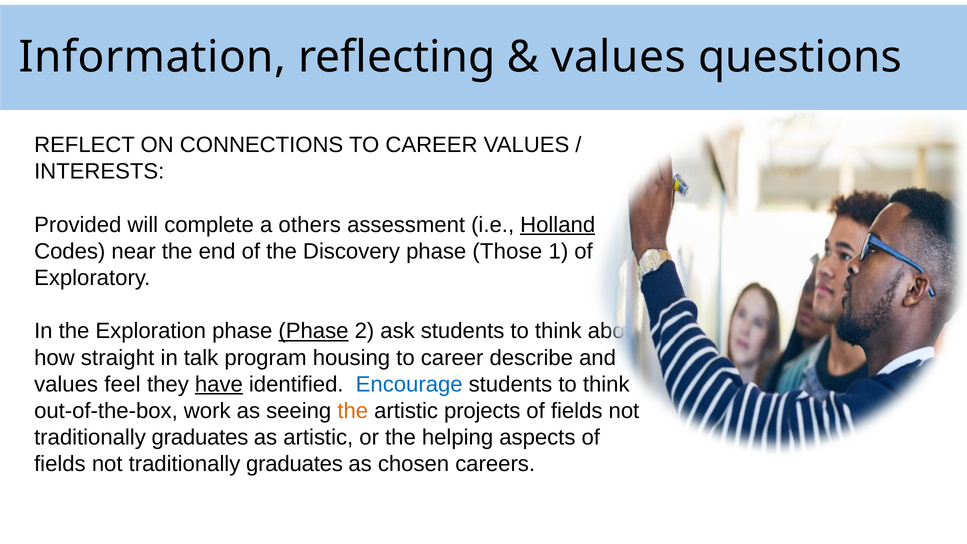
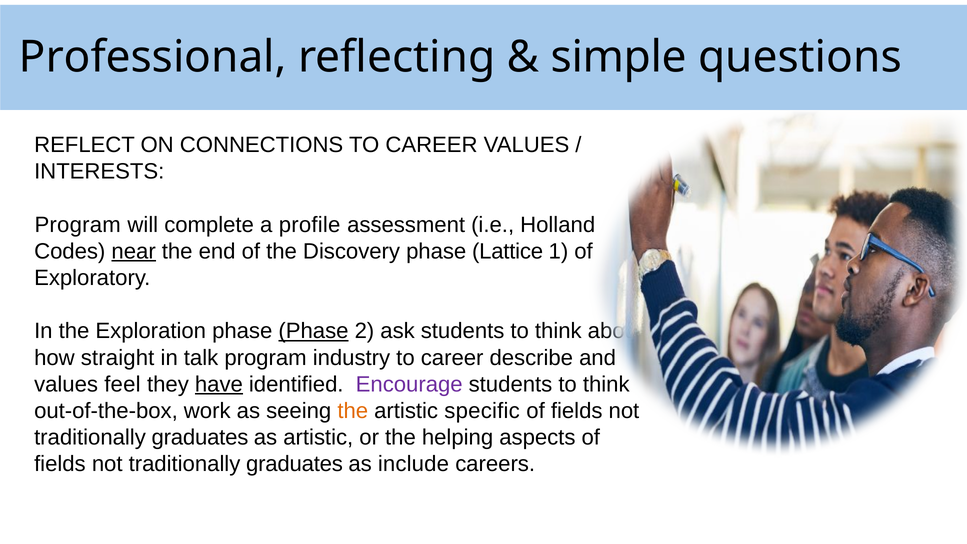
Information: Information -> Professional (153, 57)
values: values -> simple (619, 57)
Provided: Provided -> Program (78, 225)
others: others -> profile (310, 225)
Holland underline: present -> none (558, 225)
near underline: none -> present (134, 251)
Those: Those -> Lattice (508, 251)
housing: housing -> industry (351, 358)
Encourage colour: blue -> purple (409, 384)
projects: projects -> specific (482, 411)
chosen: chosen -> include (413, 464)
